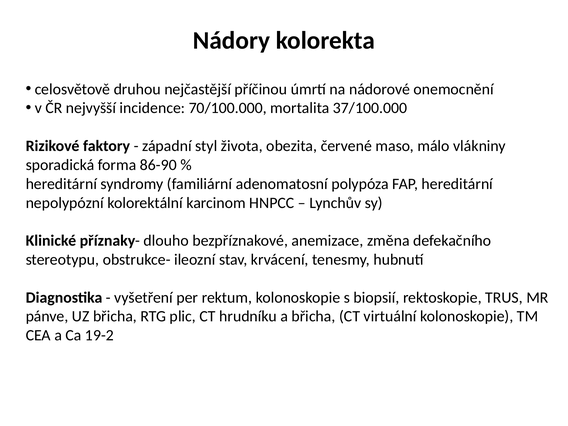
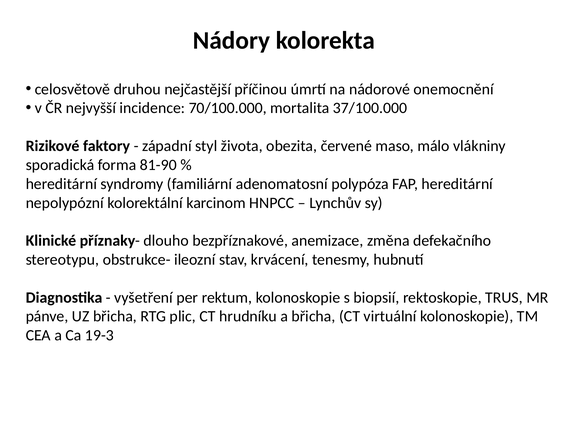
86-90: 86-90 -> 81-90 (158, 165)
19-2: 19-2 -> 19-3 (99, 335)
